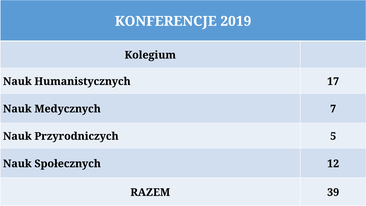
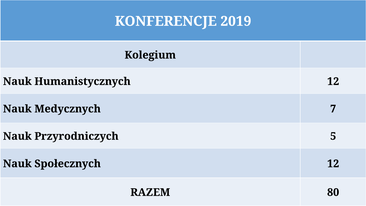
Humanistycznych 17: 17 -> 12 (333, 81)
39: 39 -> 80 (333, 192)
